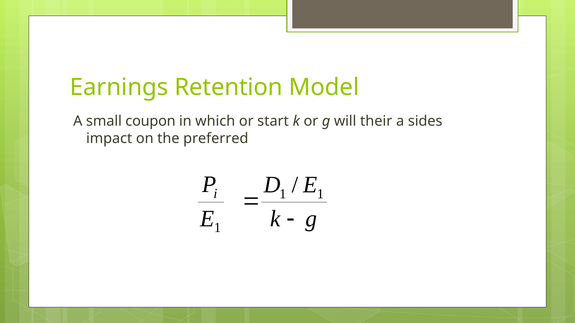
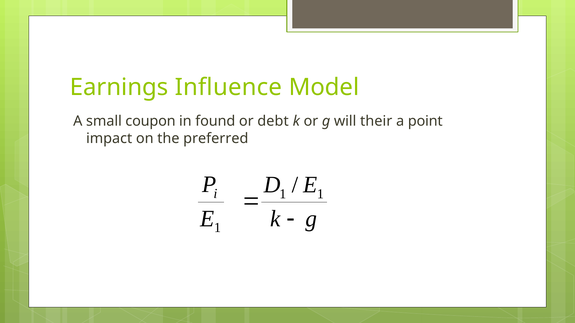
Retention: Retention -> Influence (228, 88)
which: which -> found (215, 121)
start: start -> debt (273, 121)
sides: sides -> point (425, 121)
